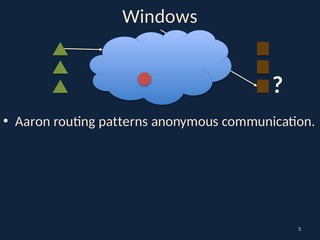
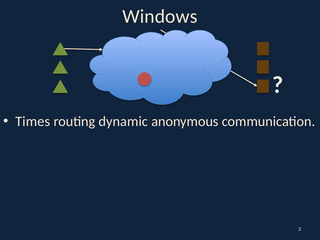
Aaron: Aaron -> Times (33, 121)
patterns: patterns -> dynamic (123, 121)
